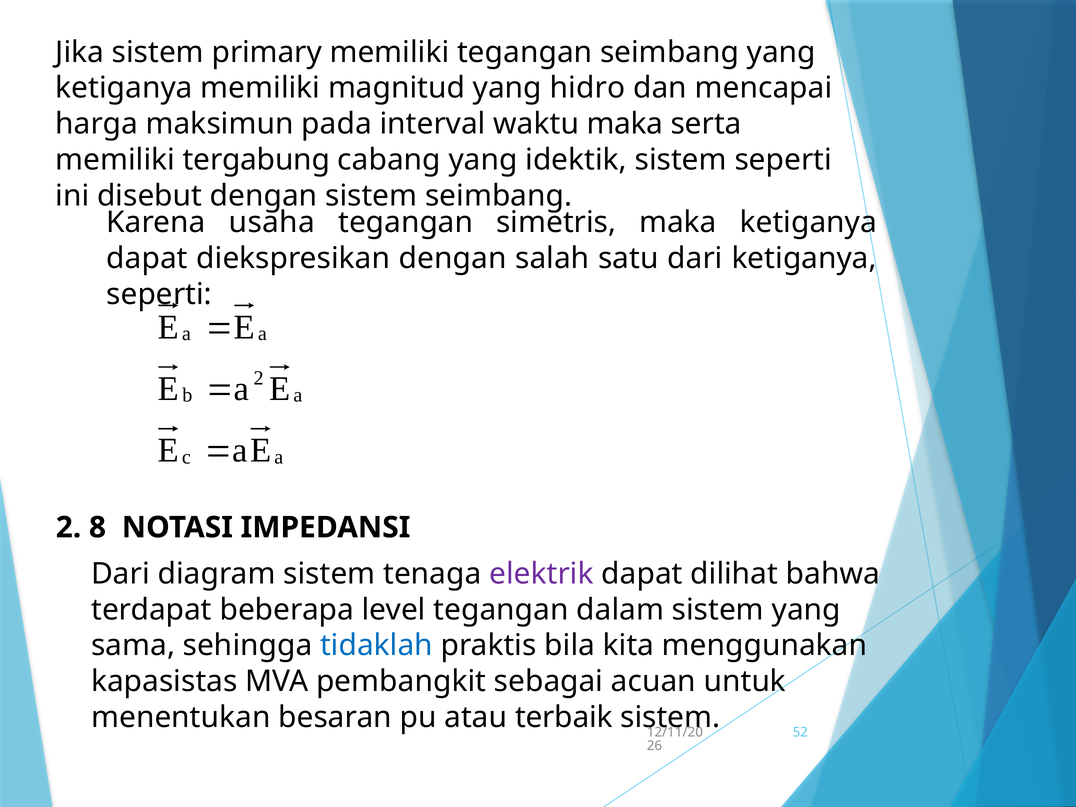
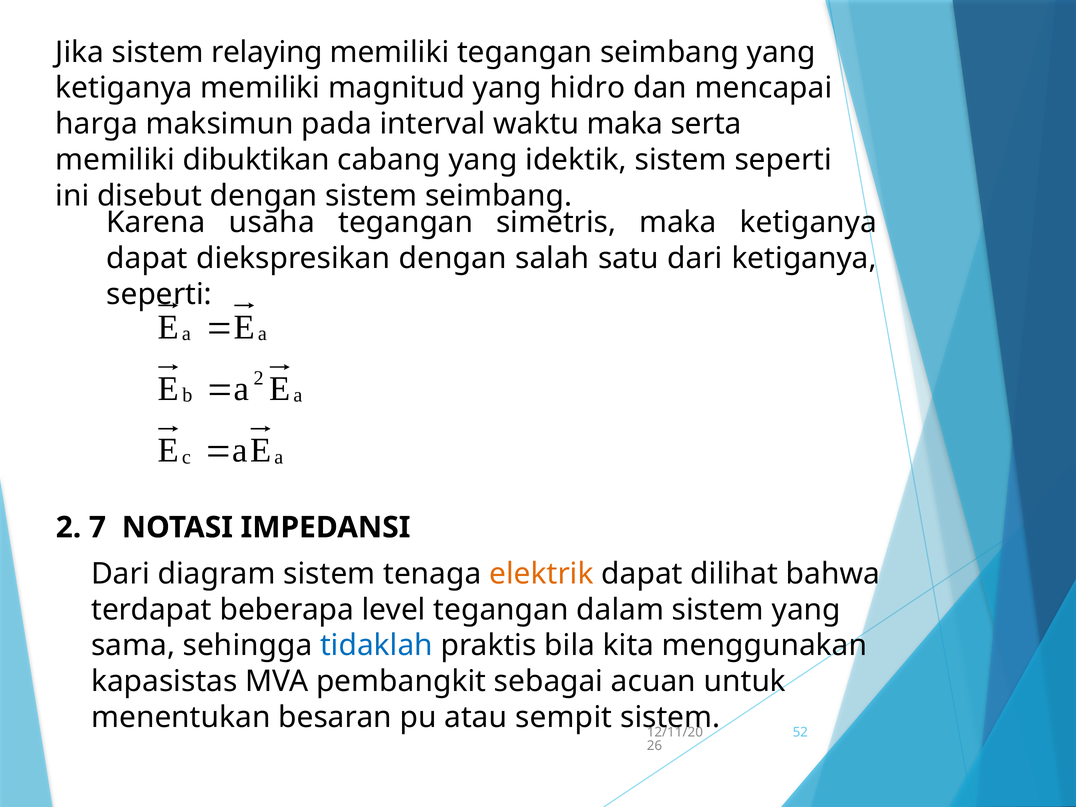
primary: primary -> relaying (267, 52)
tergabung: tergabung -> dibuktikan (256, 160)
8: 8 -> 7 (97, 527)
elektrik colour: purple -> orange (541, 574)
terbaik: terbaik -> sempit (564, 717)
